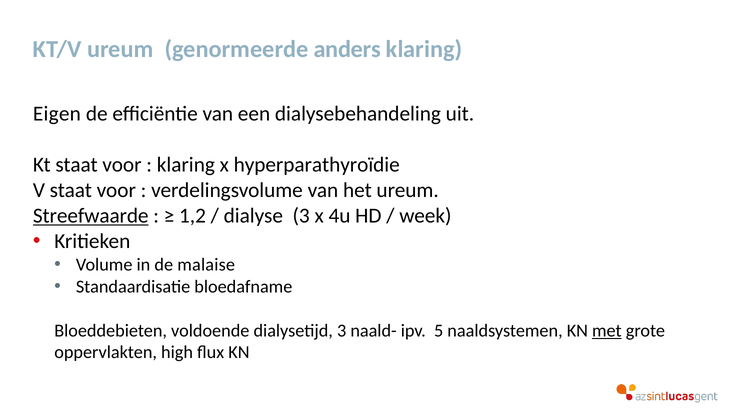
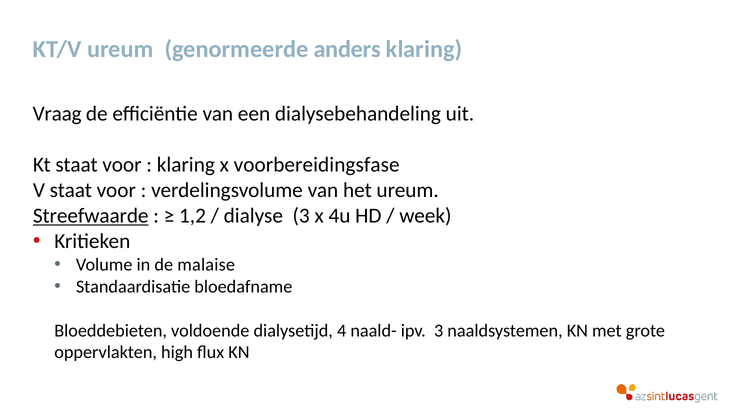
Eigen: Eigen -> Vraag (57, 114)
hyperparathyroïdie: hyperparathyroïdie -> voorbereidingsfase (317, 165)
dialysetijd 3: 3 -> 4 (342, 331)
ipv 5: 5 -> 3 (439, 331)
met underline: present -> none (607, 331)
